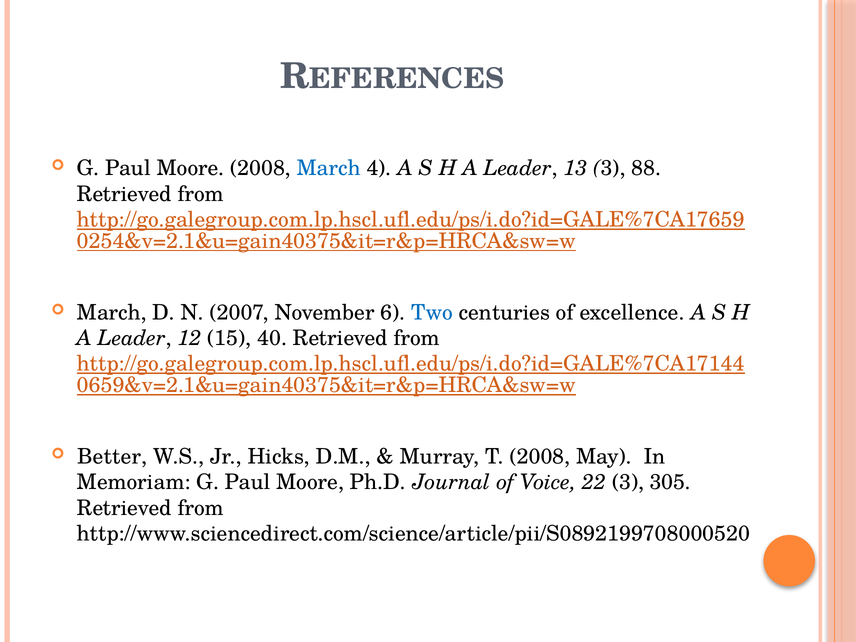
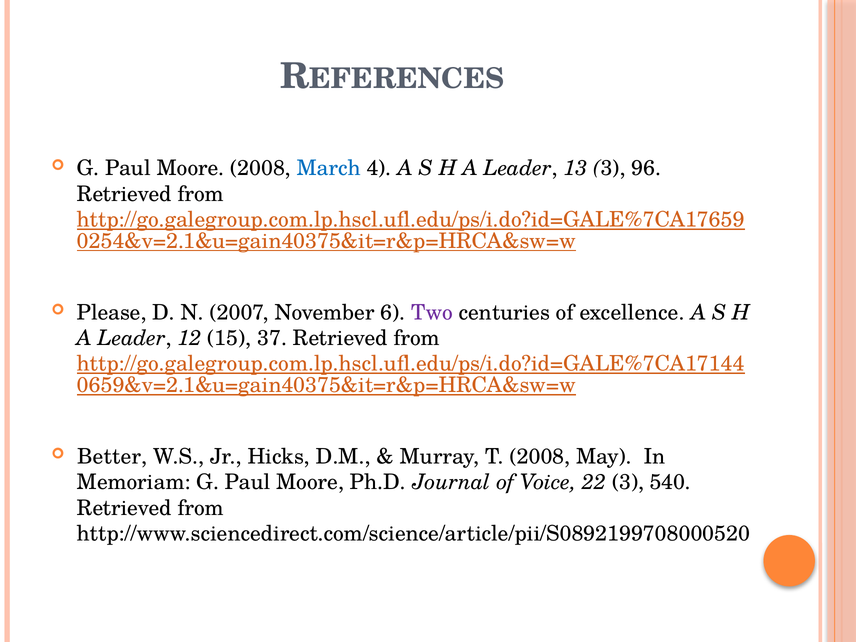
88: 88 -> 96 (646, 168)
March: March -> Please (112, 313)
Two colour: blue -> purple (432, 313)
40: 40 -> 37 (272, 338)
305: 305 -> 540 (670, 482)
